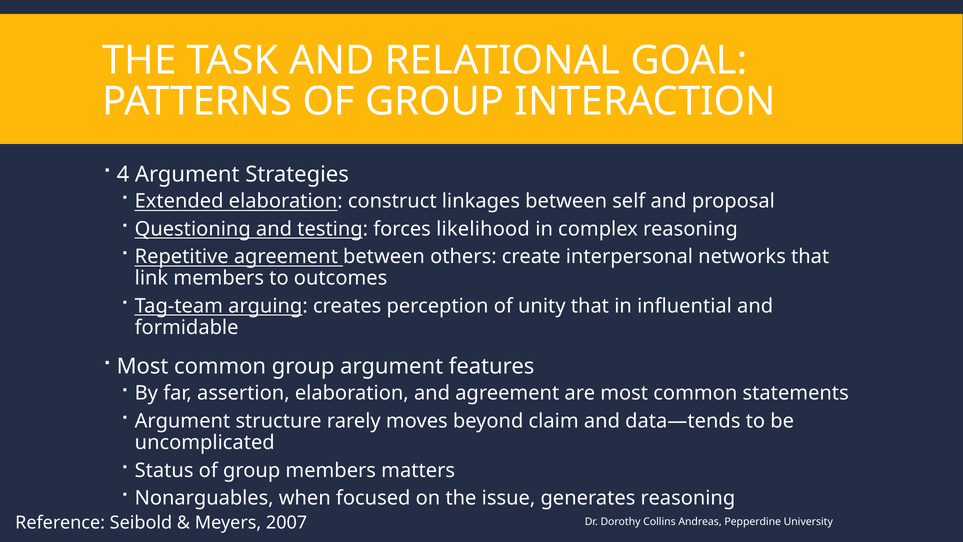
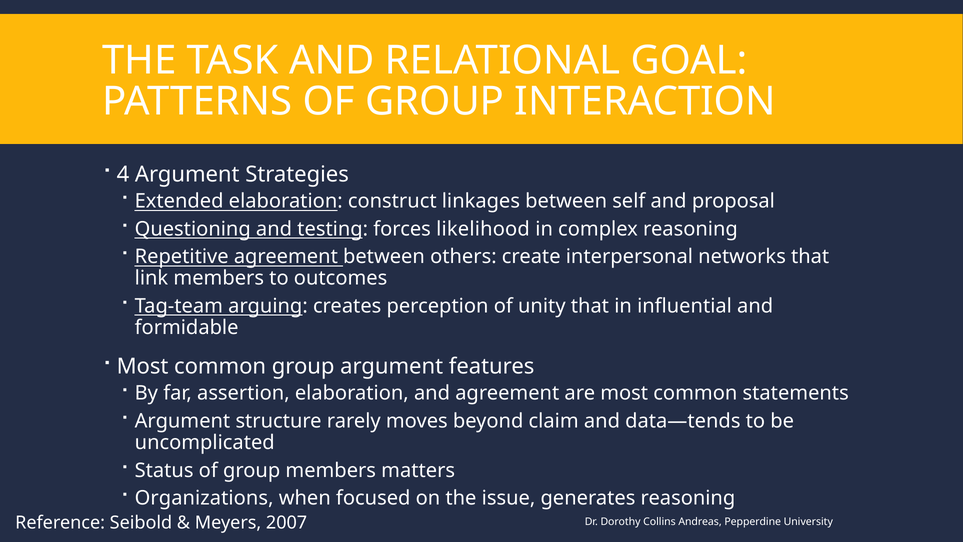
Nonarguables: Nonarguables -> Organizations (204, 498)
